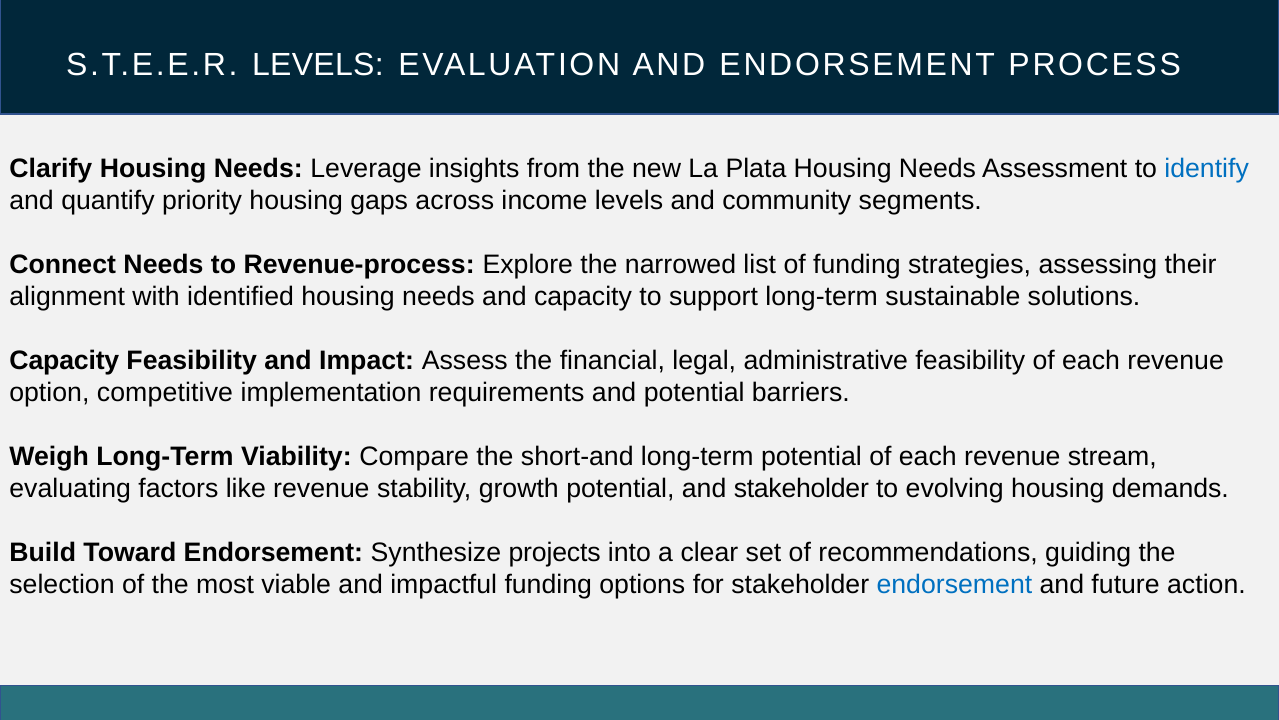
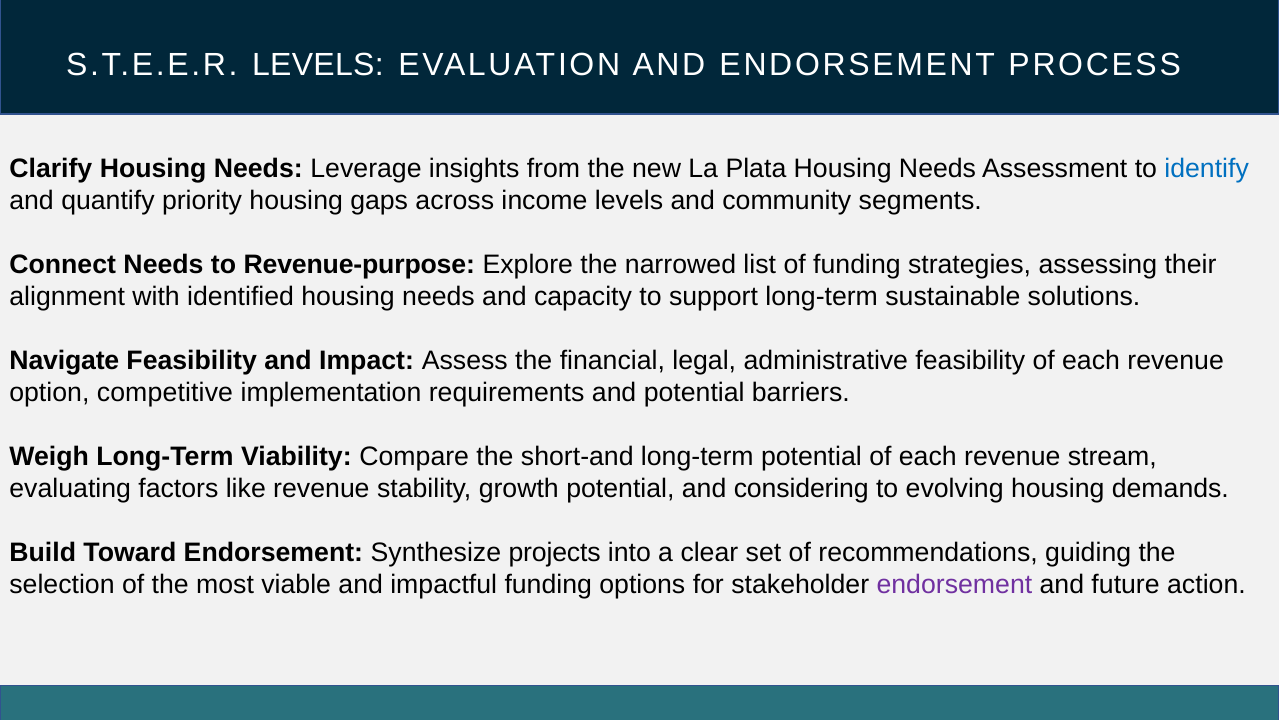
Revenue-process: Revenue-process -> Revenue-purpose (359, 264)
Capacity: Capacity -> Navigate (64, 360)
and stakeholder: stakeholder -> considering (801, 488)
endorsement colour: blue -> purple (954, 584)
